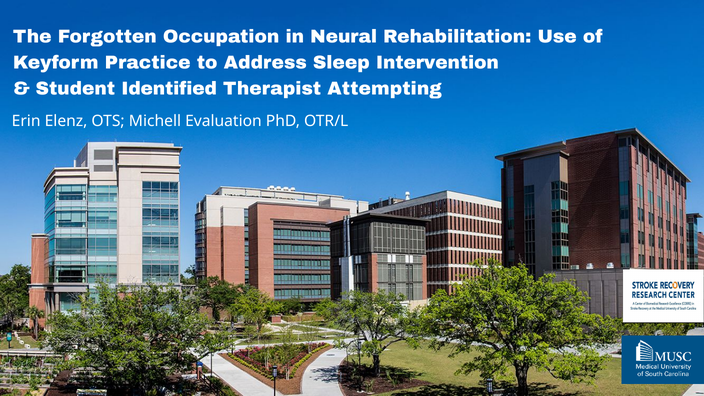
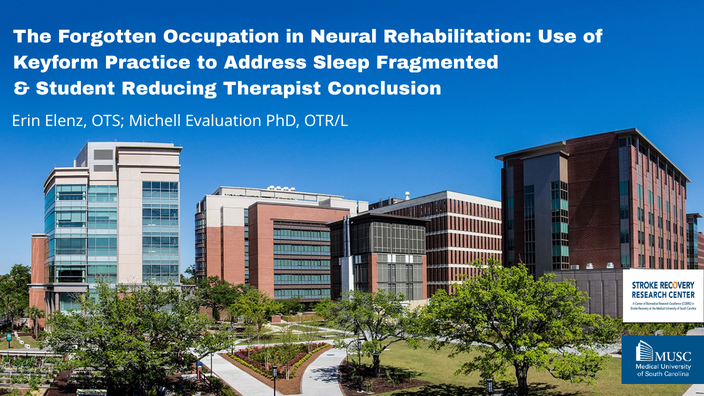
Intervention: Intervention -> Fragmented (437, 63)
Identified: Identified -> Reducing (169, 89)
Attempting: Attempting -> Conclusion (385, 89)
